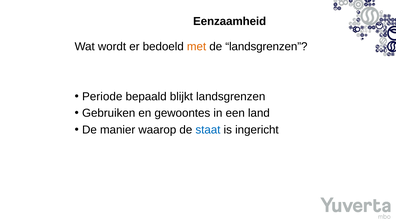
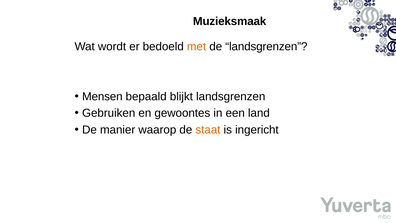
Eenzaamheid: Eenzaamheid -> Muzieksmaak (230, 21)
Periode: Periode -> Mensen (102, 96)
staat colour: blue -> orange (208, 130)
